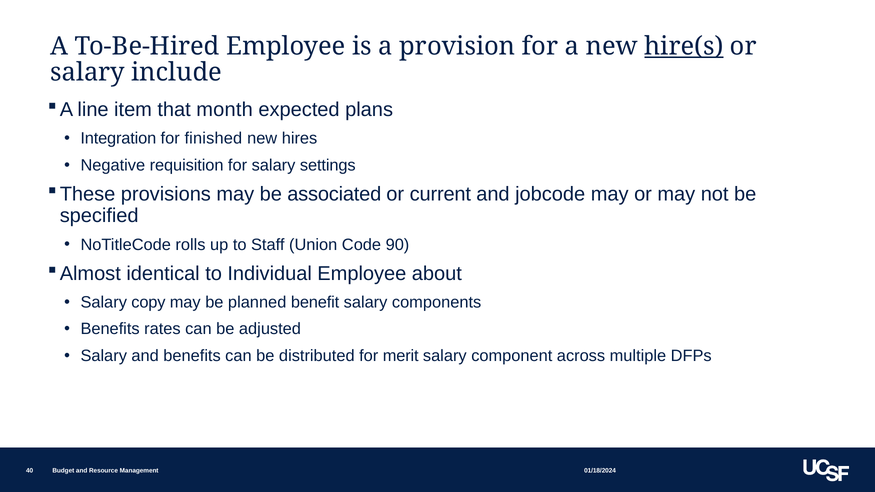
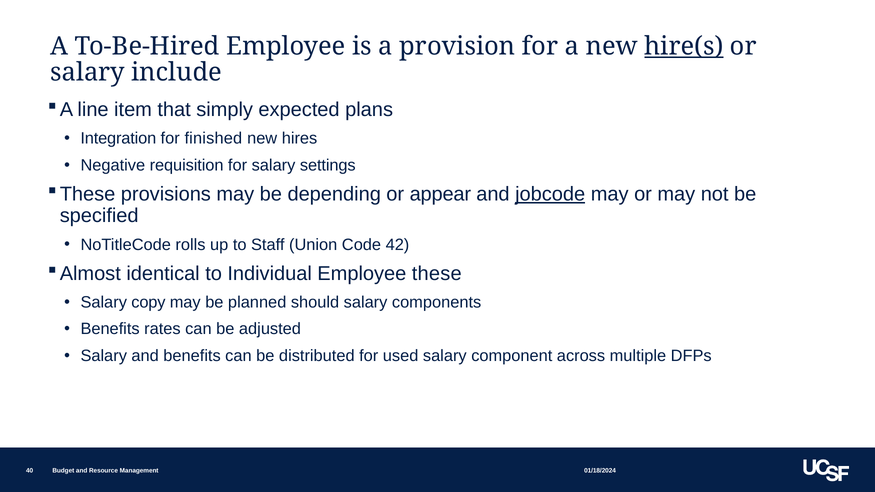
month: month -> simply (225, 110)
associated: associated -> depending (334, 194)
current: current -> appear (440, 194)
jobcode underline: none -> present (550, 194)
90: 90 -> 42 (397, 245)
about: about -> these (437, 274)
benefit: benefit -> should (315, 302)
merit: merit -> used (401, 356)
